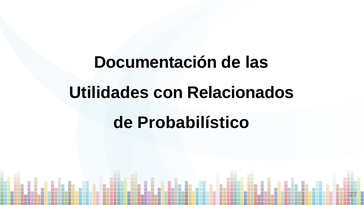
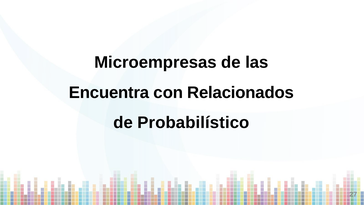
Documentación: Documentación -> Microempresas (155, 62)
Utilidades: Utilidades -> Encuentra (109, 92)
